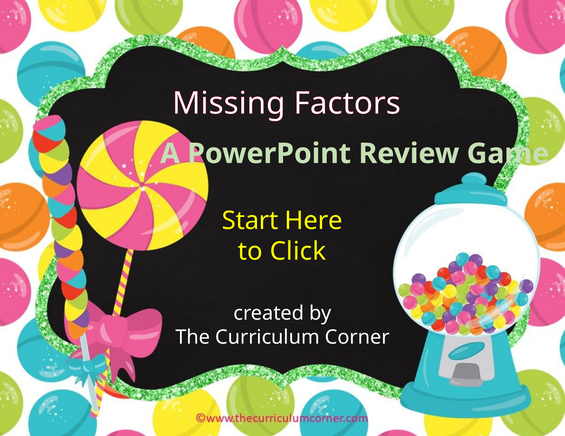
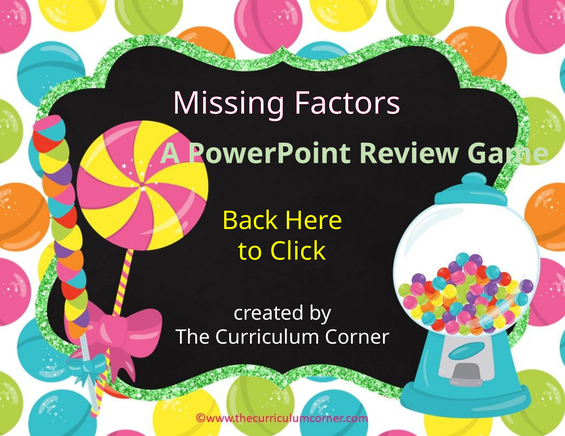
Start: Start -> Back (250, 221)
